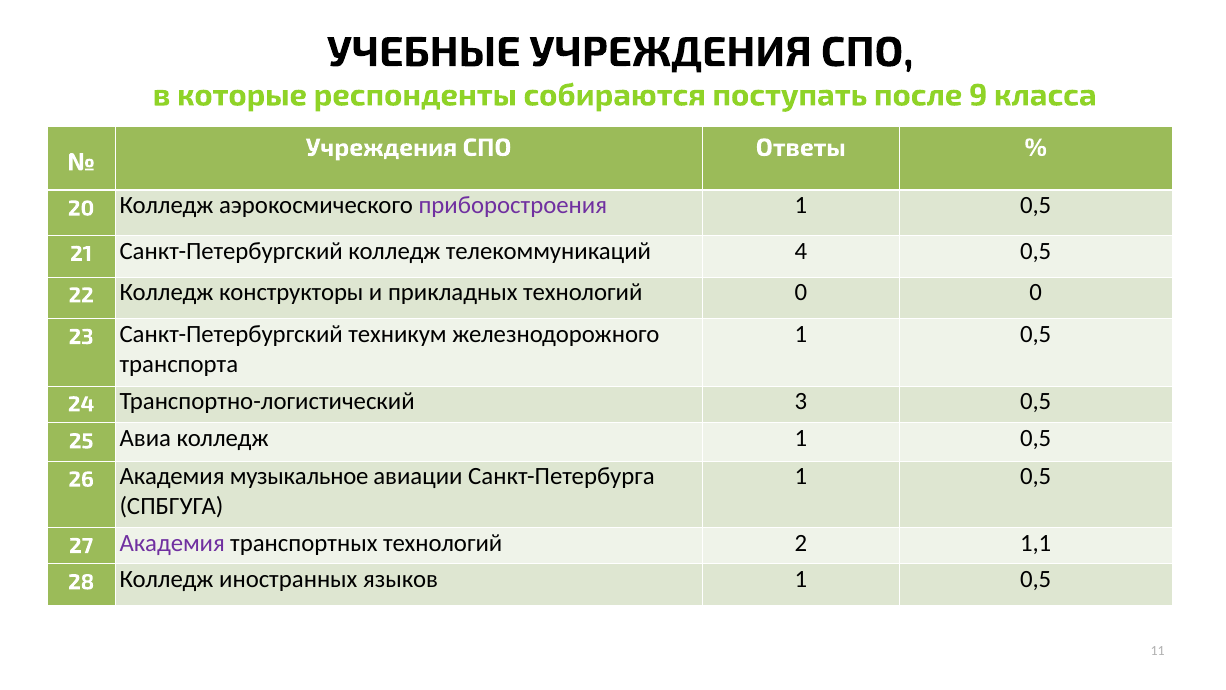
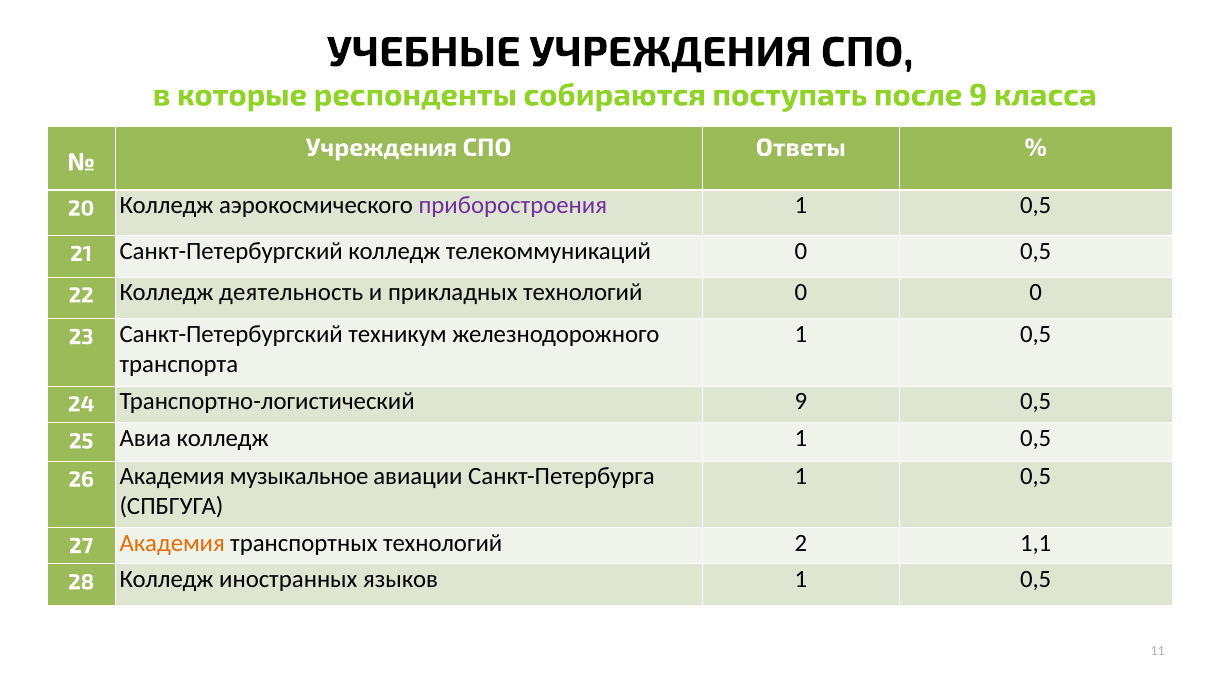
телекоммуникаций 4: 4 -> 0 (801, 251)
конструкторы: конструкторы -> деятельность (291, 292)
Транспортно-логистический 3: 3 -> 9 (801, 401)
Академия colour: purple -> orange (172, 543)
